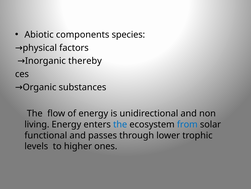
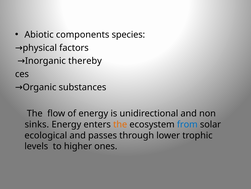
living: living -> sinks (37, 124)
the colour: blue -> orange (120, 124)
functional: functional -> ecological (46, 135)
